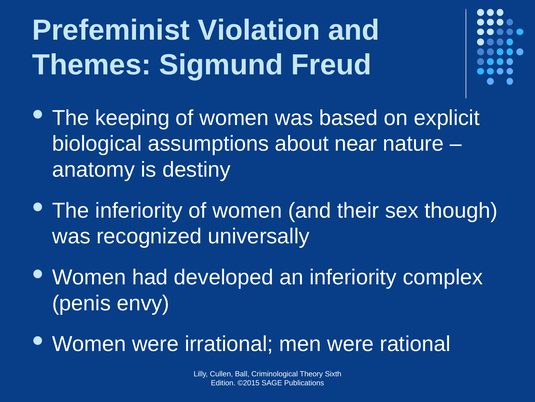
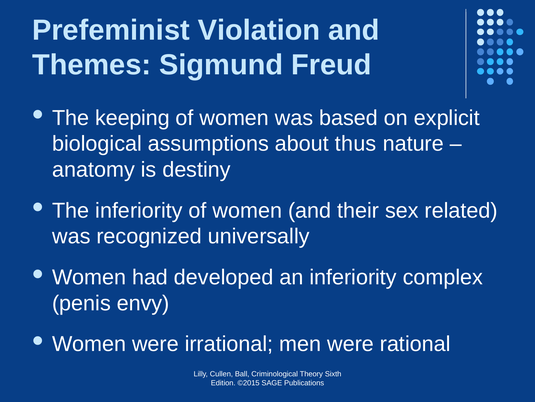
near: near -> thus (356, 144)
though: though -> related (461, 210)
